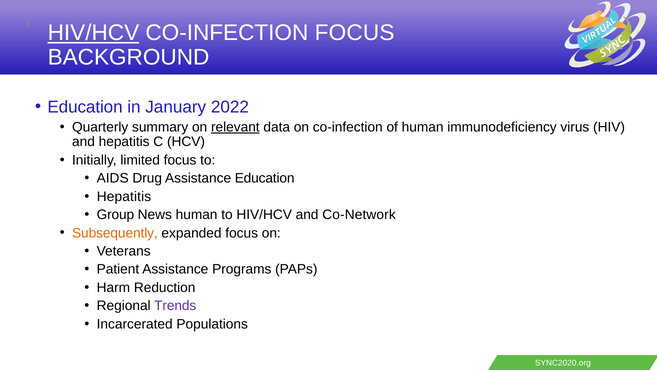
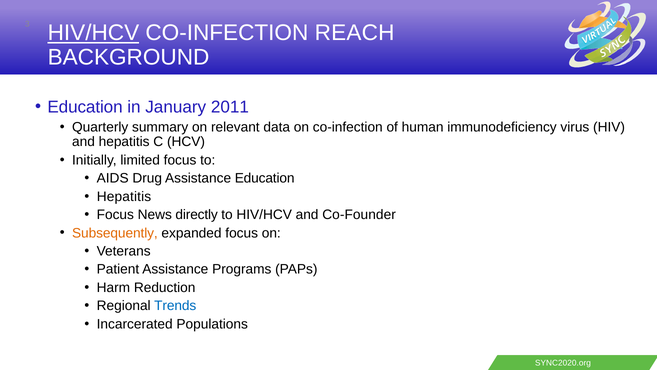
CO-INFECTION FOCUS: FOCUS -> REACH (355, 33)
2022: 2022 -> 2011 (230, 107)
relevant underline: present -> none (235, 127)
Group: Group -> Focus (115, 215)
News human: human -> directly (197, 215)
Co-Network: Co-Network -> Co-Founder (359, 215)
Trends colour: purple -> blue (175, 306)
